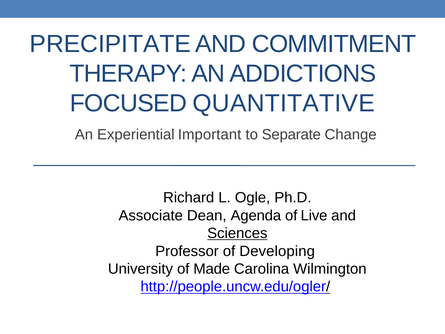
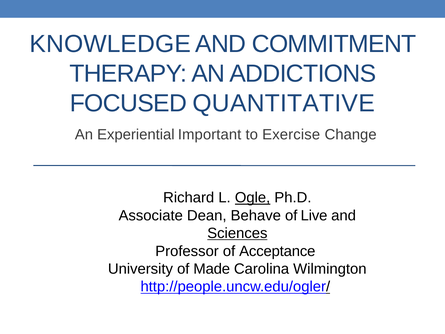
PRECIPITATE: PRECIPITATE -> KNOWLEDGE (110, 44)
Separate: Separate -> Exercise (291, 135)
Ogle underline: none -> present (253, 198)
Agenda: Agenda -> Behave (256, 215)
Developing: Developing -> Acceptance (277, 251)
